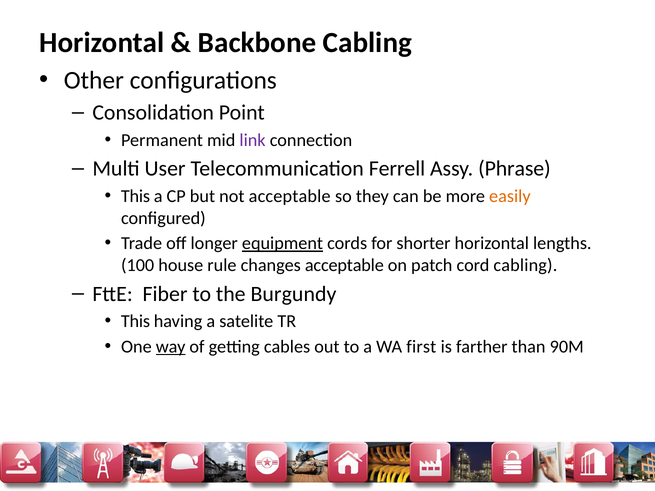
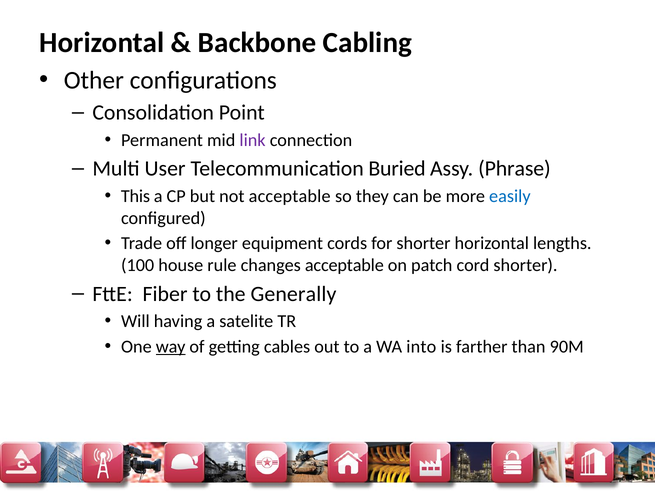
Ferrell: Ferrell -> Buried (397, 169)
easily colour: orange -> blue (510, 196)
equipment underline: present -> none (282, 244)
cord cabling: cabling -> shorter (526, 265)
Burgundy: Burgundy -> Generally (293, 294)
This: This -> Will (135, 321)
first: first -> into (421, 347)
